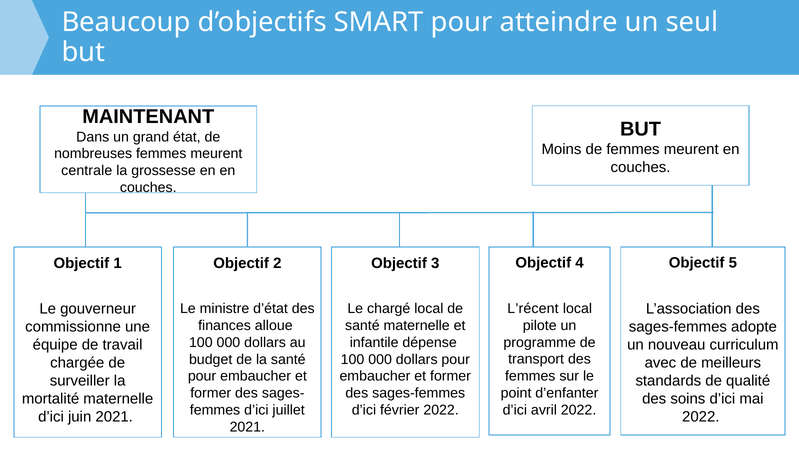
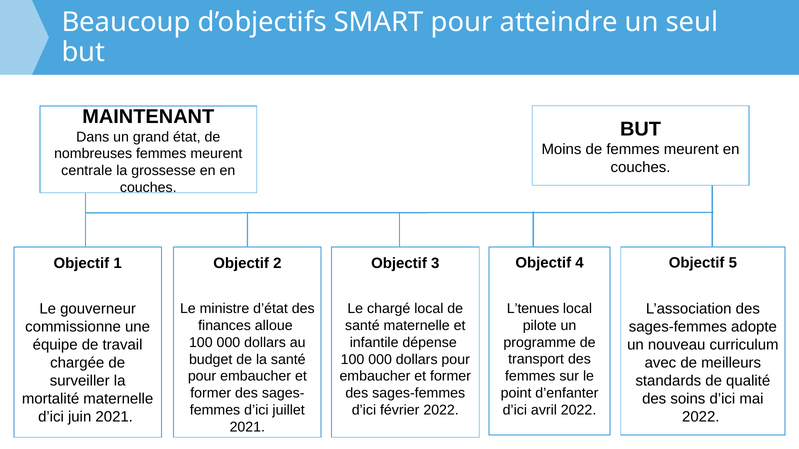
L’récent: L’récent -> L’tenues (533, 309)
